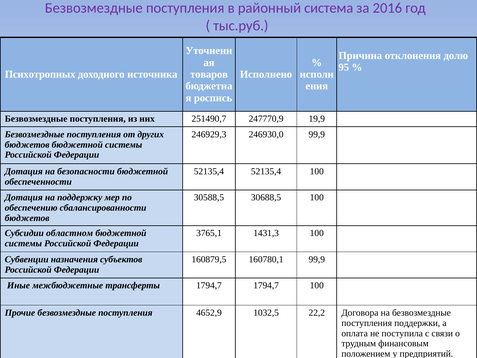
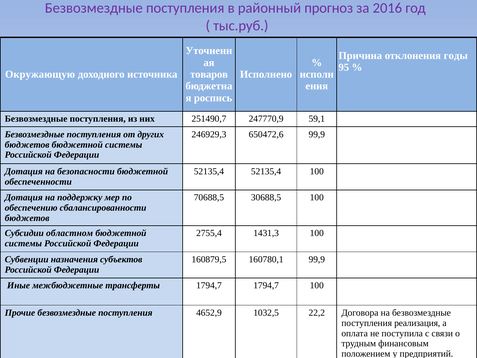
система: система -> прогноз (329, 8)
долю: долю -> годы (456, 56)
Психотропных: Психотропных -> Окружающую (40, 74)
19,9: 19,9 -> 59,1 (317, 119)
246930,0: 246930,0 -> 650472,6 (266, 134)
30588,5: 30588,5 -> 70688,5 (209, 197)
3765,1: 3765,1 -> 2755,4 (209, 233)
поддержки: поддержки -> реализация (417, 323)
